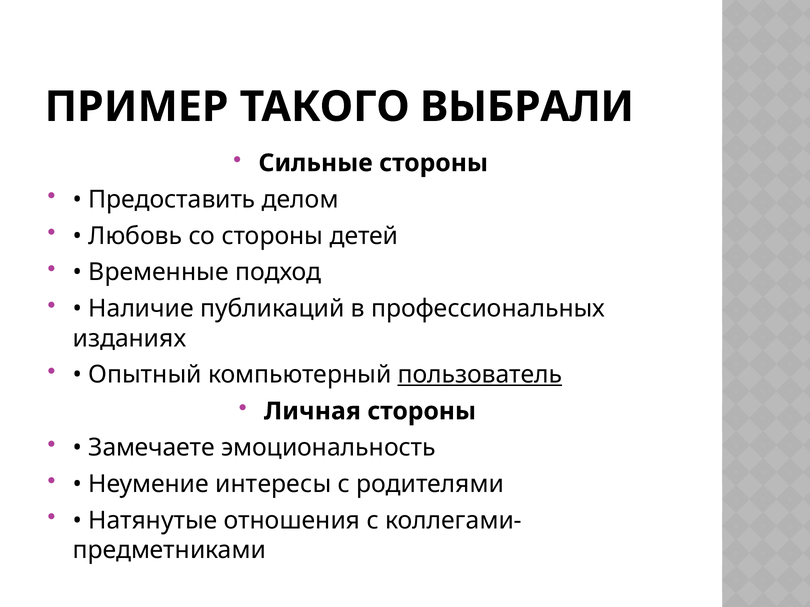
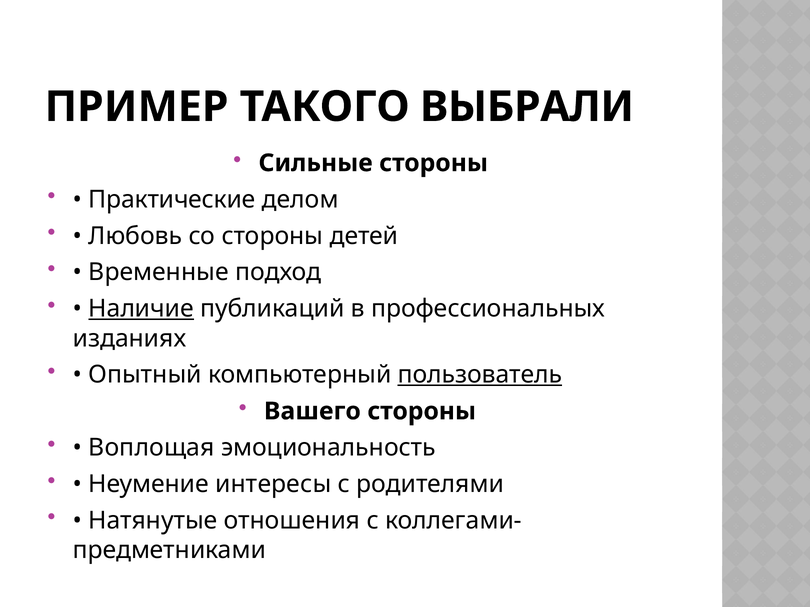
Предоставить: Предоставить -> Практические (172, 200)
Наличие underline: none -> present (141, 309)
Личная: Личная -> Вашего (312, 412)
Замечаете: Замечаете -> Воплощая (152, 448)
